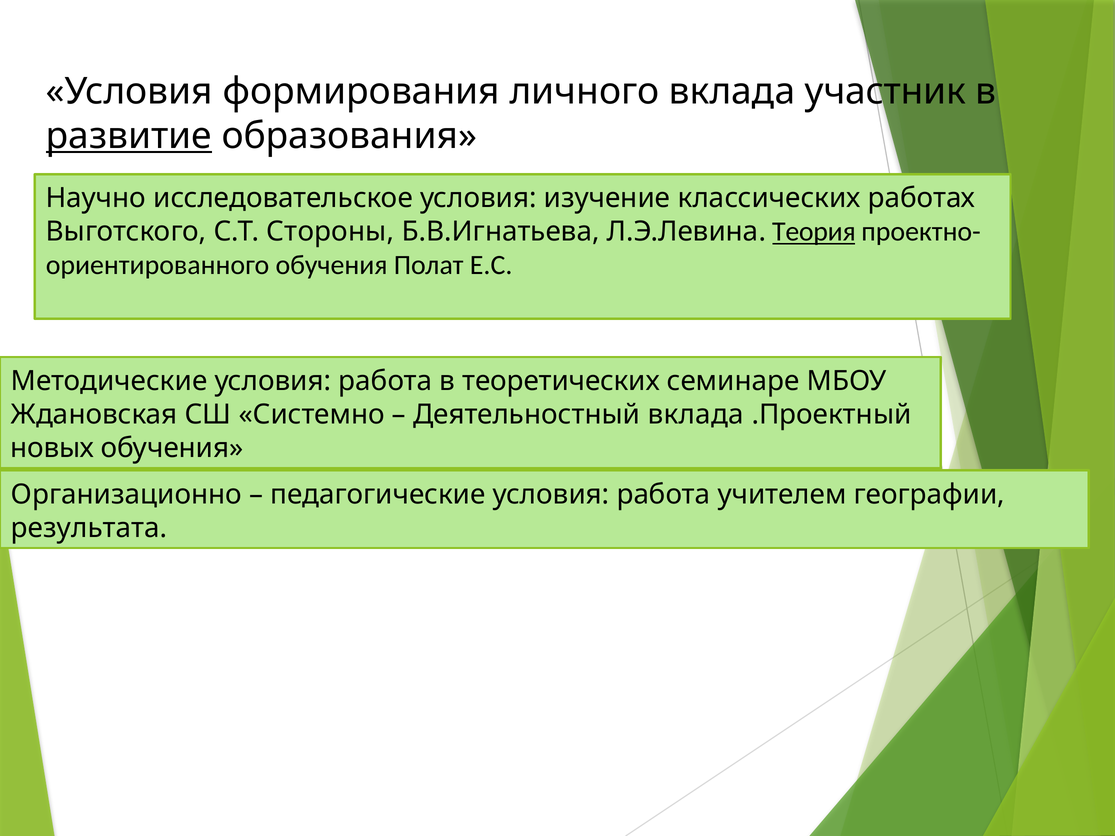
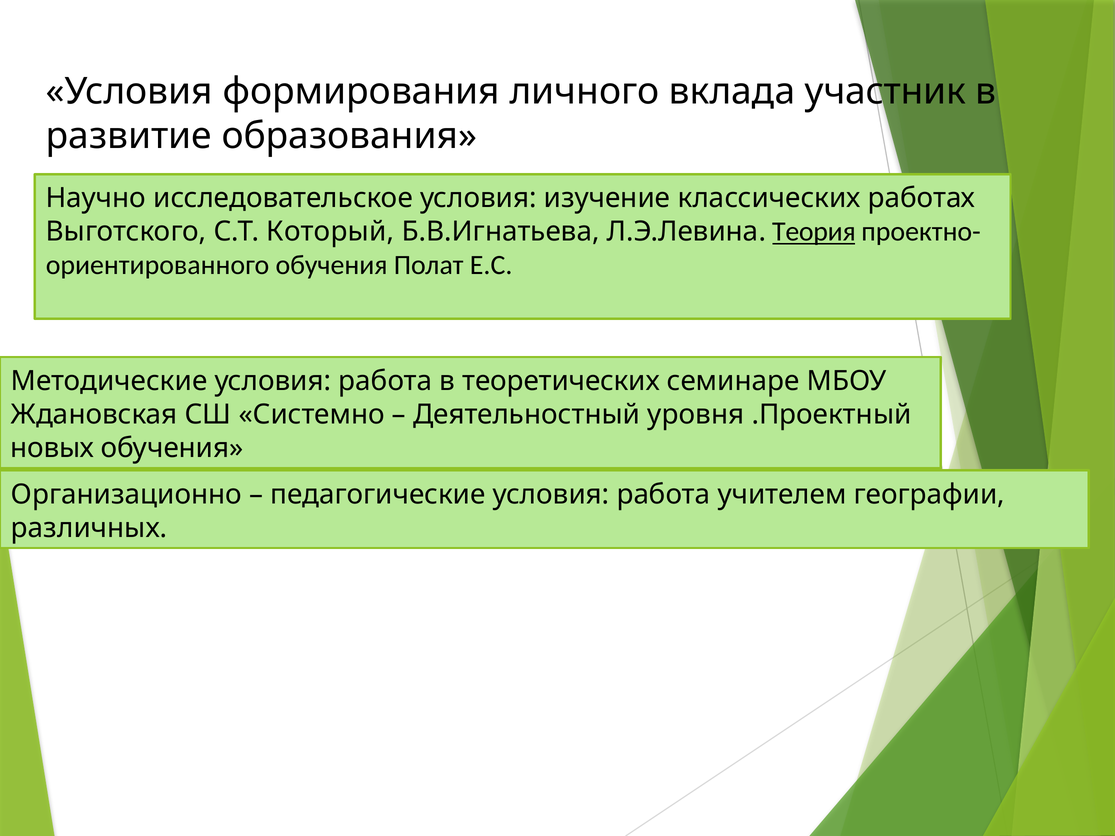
развитие underline: present -> none (129, 136)
Стороны: Стороны -> Который (330, 232)
Деятельностный вклада: вклада -> уровня (696, 415)
результата: результата -> различных (89, 528)
